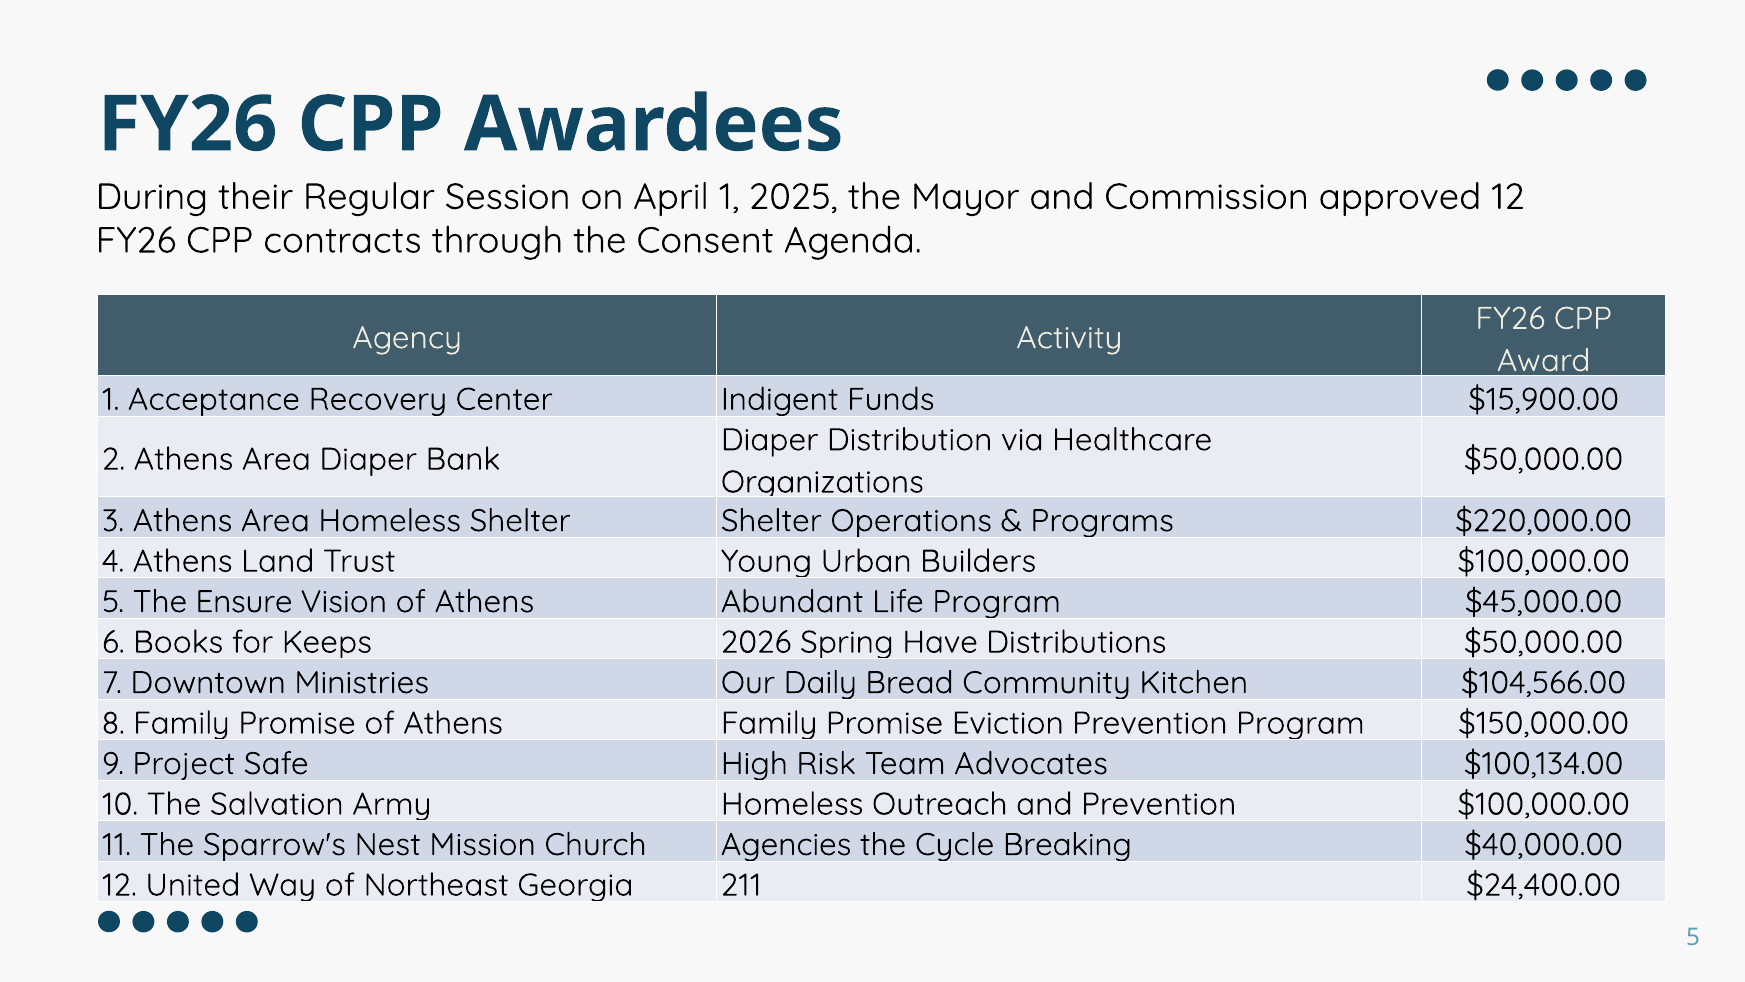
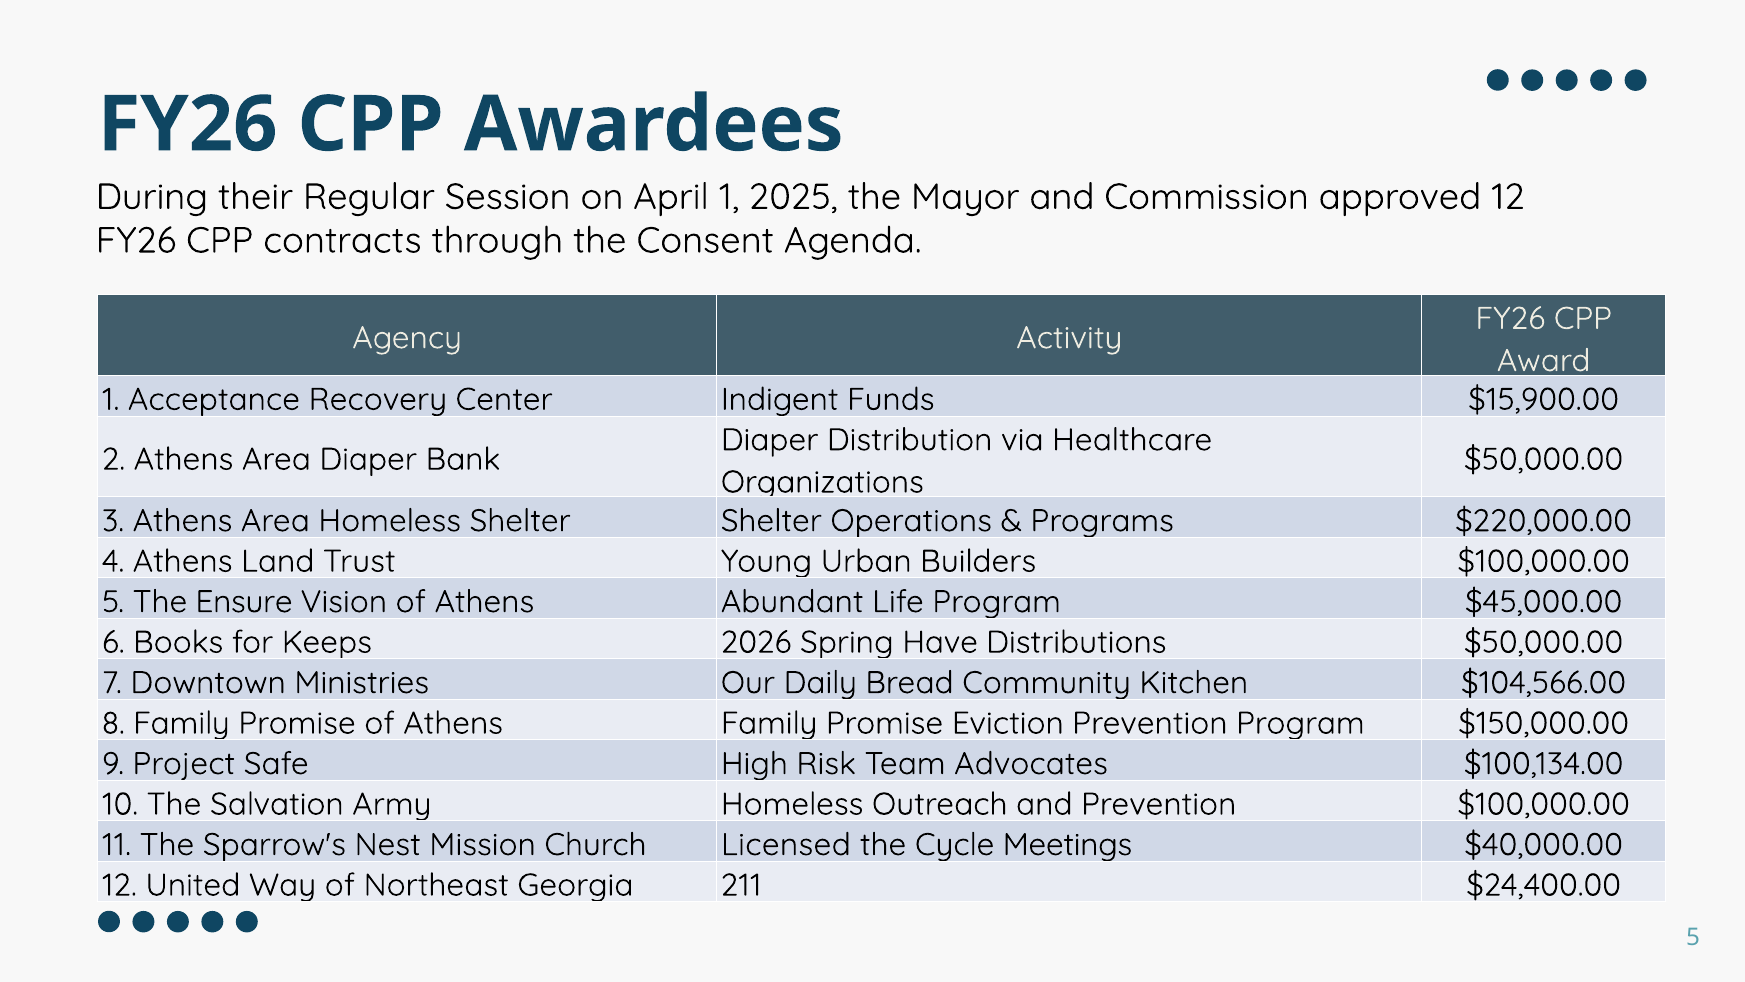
Agencies: Agencies -> Licensed (786, 844)
Breaking: Breaking -> Meetings (1067, 844)
